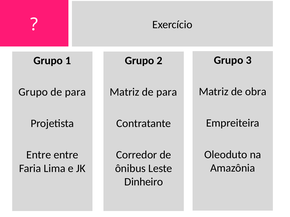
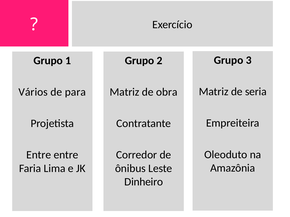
obra: obra -> seria (256, 92)
Grupo: Grupo -> Vários (33, 92)
Matriz de para: para -> obra (167, 92)
